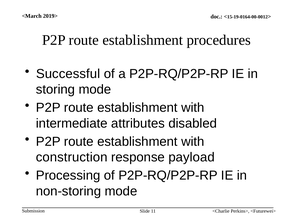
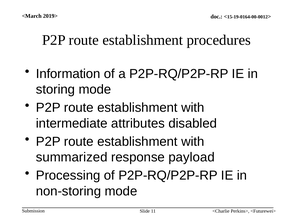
Successful: Successful -> Information (68, 74)
construction: construction -> summarized (72, 157)
